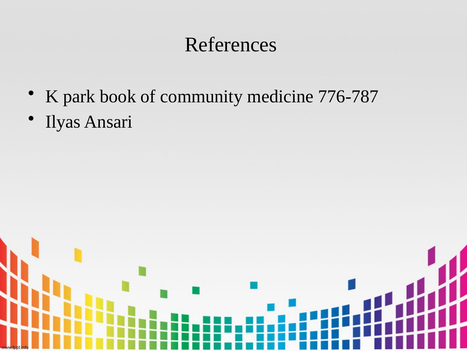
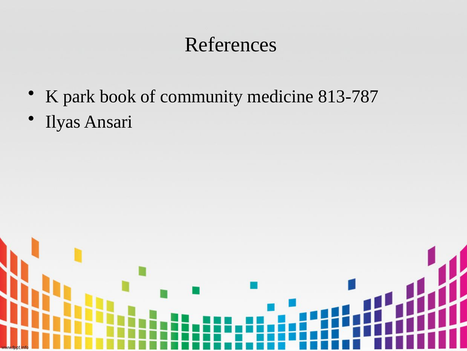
776-787: 776-787 -> 813-787 (348, 96)
